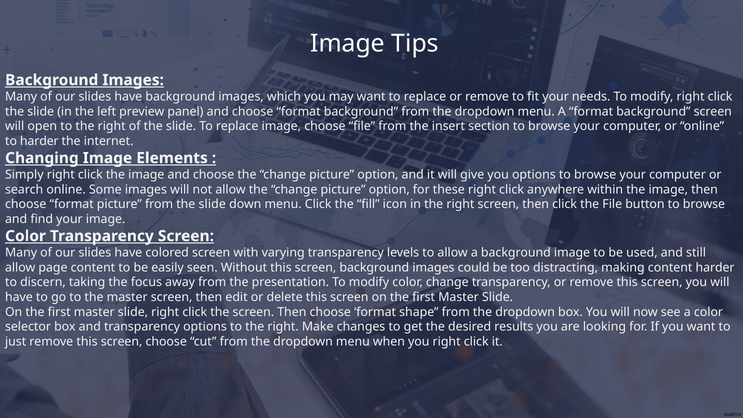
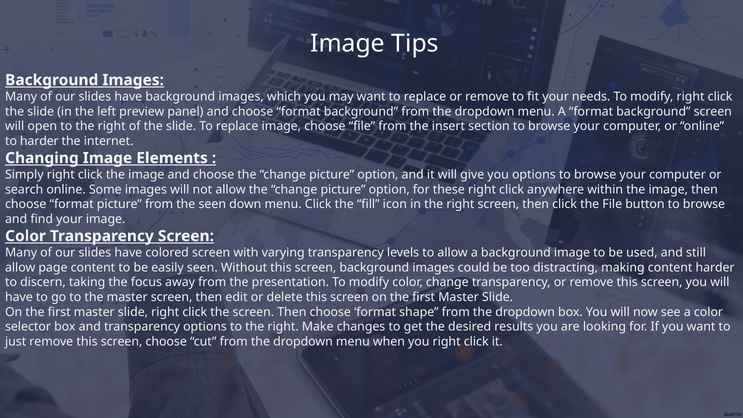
from the slide: slide -> seen (212, 204)
